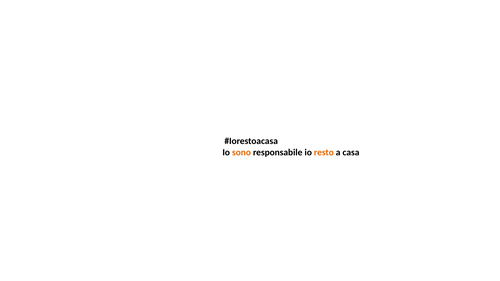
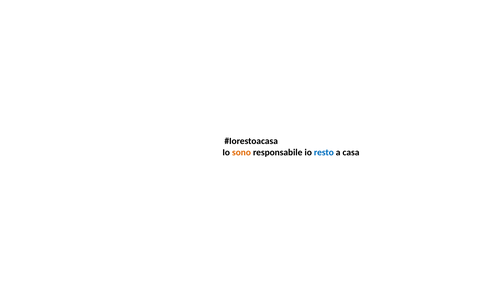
resto colour: orange -> blue (324, 152)
